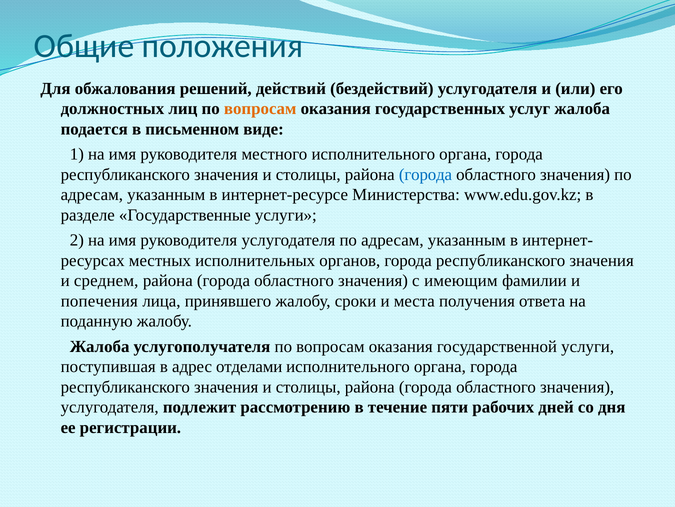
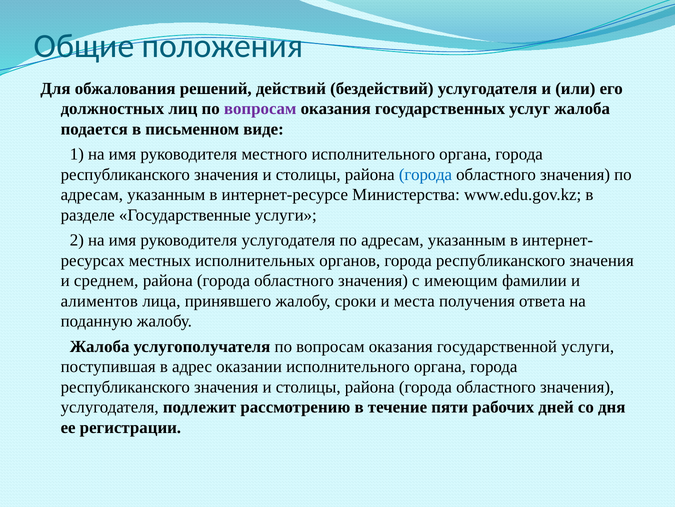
вопросам colour: orange -> purple (260, 109)
попечения: попечения -> алиментов (99, 301)
отделами: отделами -> оказании (249, 366)
